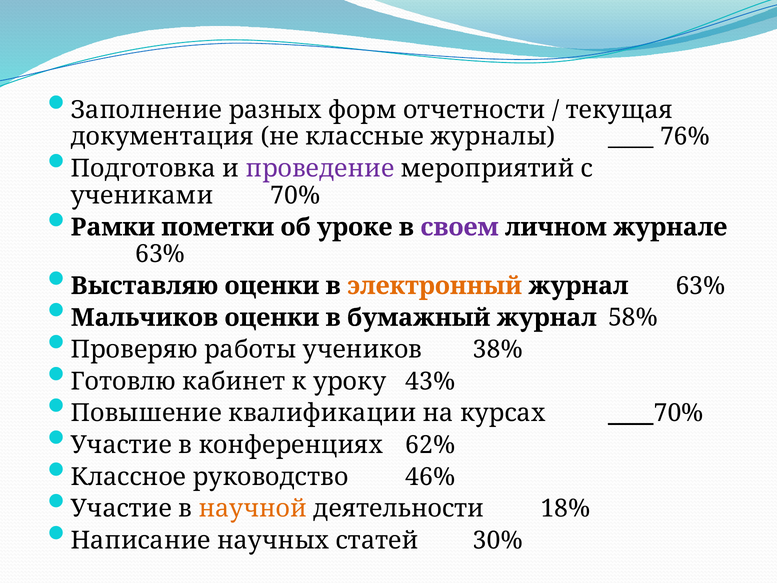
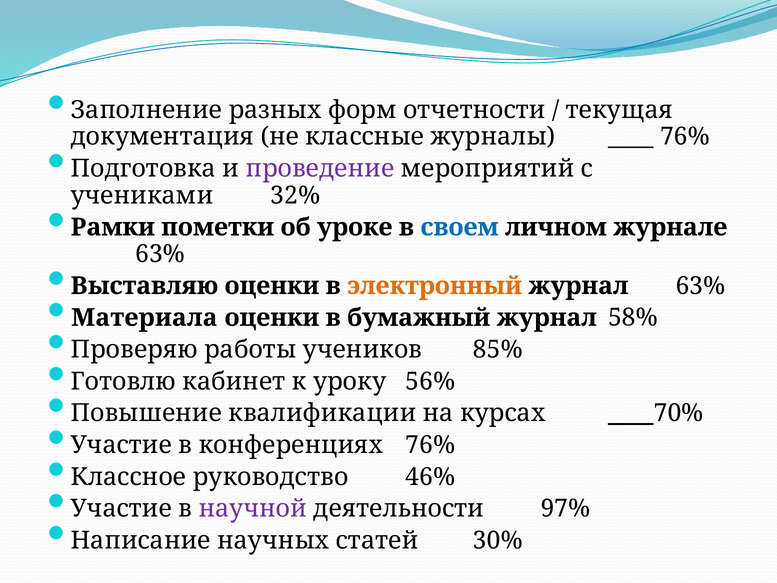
70%: 70% -> 32% (295, 195)
своем colour: purple -> blue (460, 227)
Мальчиков: Мальчиков -> Материала (144, 318)
38%: 38% -> 85% (498, 349)
43%: 43% -> 56% (430, 381)
конференциях 62%: 62% -> 76% (430, 445)
научной colour: orange -> purple (253, 508)
18%: 18% -> 97% (566, 508)
